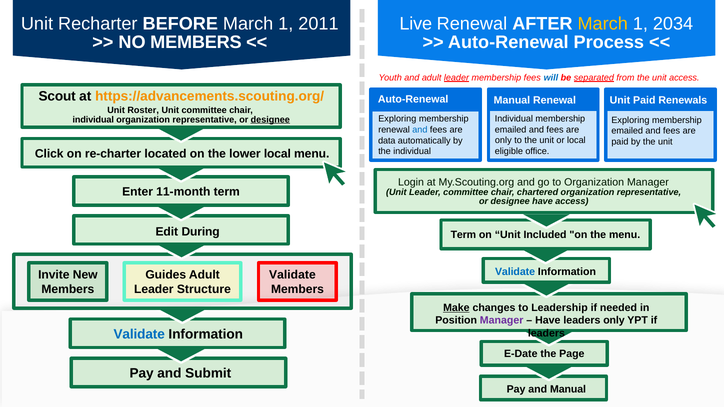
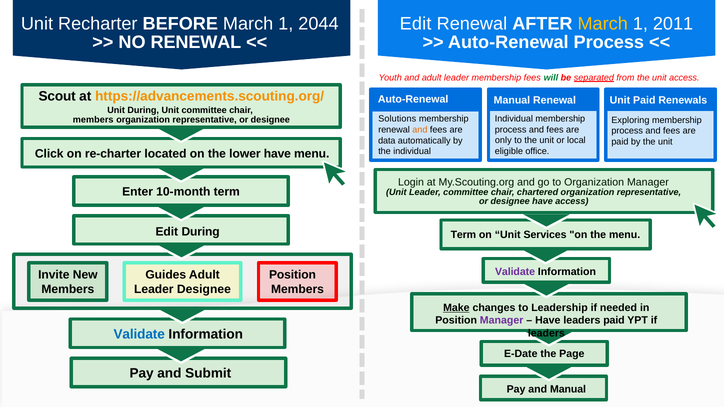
2011: 2011 -> 2044 (318, 24)
Live: Live -> Edit (416, 24)
2034: 2034 -> 2011 (673, 24)
NO MEMBERS: MEMBERS -> RENEWAL (196, 42)
leader underline: present -> none (456, 78)
will colour: blue -> green (551, 78)
Unit Roster: Roster -> During (143, 110)
Exploring: Exploring -> Solutions (397, 119)
individual: individual -> members (93, 120)
designee underline: present -> none (270, 120)
emailed: emailed -> process (511, 130)
and colour: blue -> orange (420, 130)
emailed: emailed -> process (627, 131)
lower local: local -> have (277, 154)
11-month: 11-month -> 10-month (183, 192)
Included: Included -> Services (545, 235)
Validate colour: blue -> purple (515, 272)
Validate: Validate -> Position (292, 275)
Leader Structure: Structure -> Designee (204, 289)
leaders only: only -> paid (614, 321)
